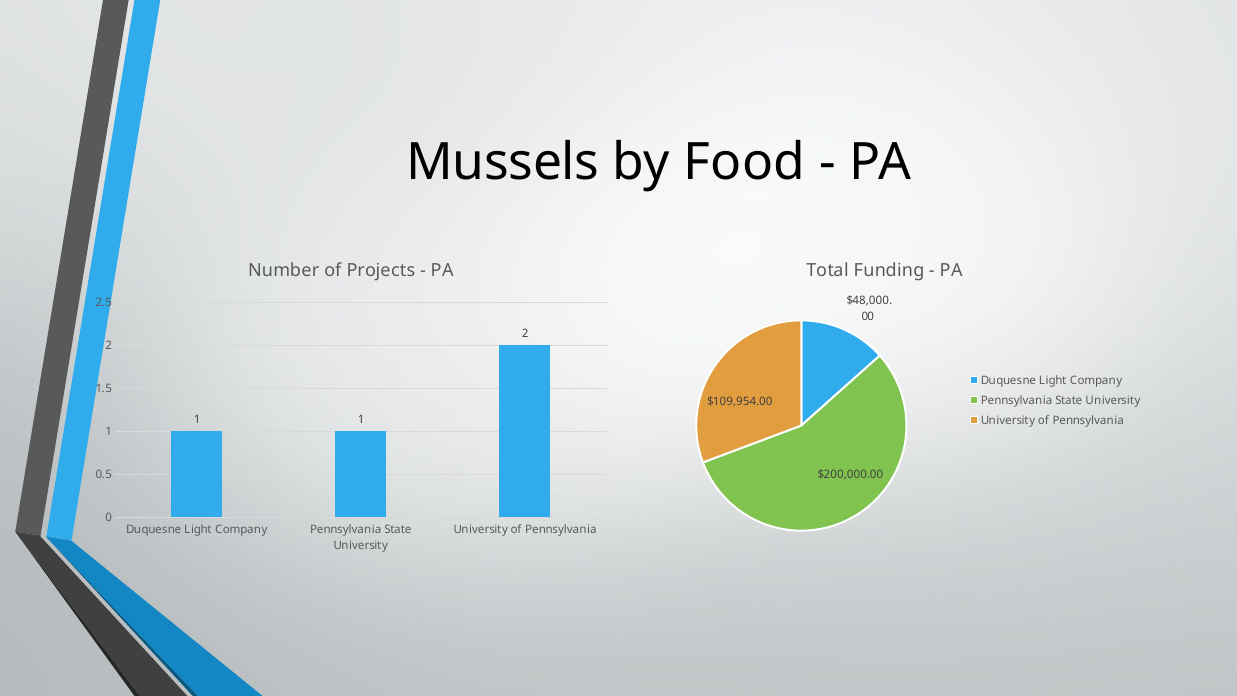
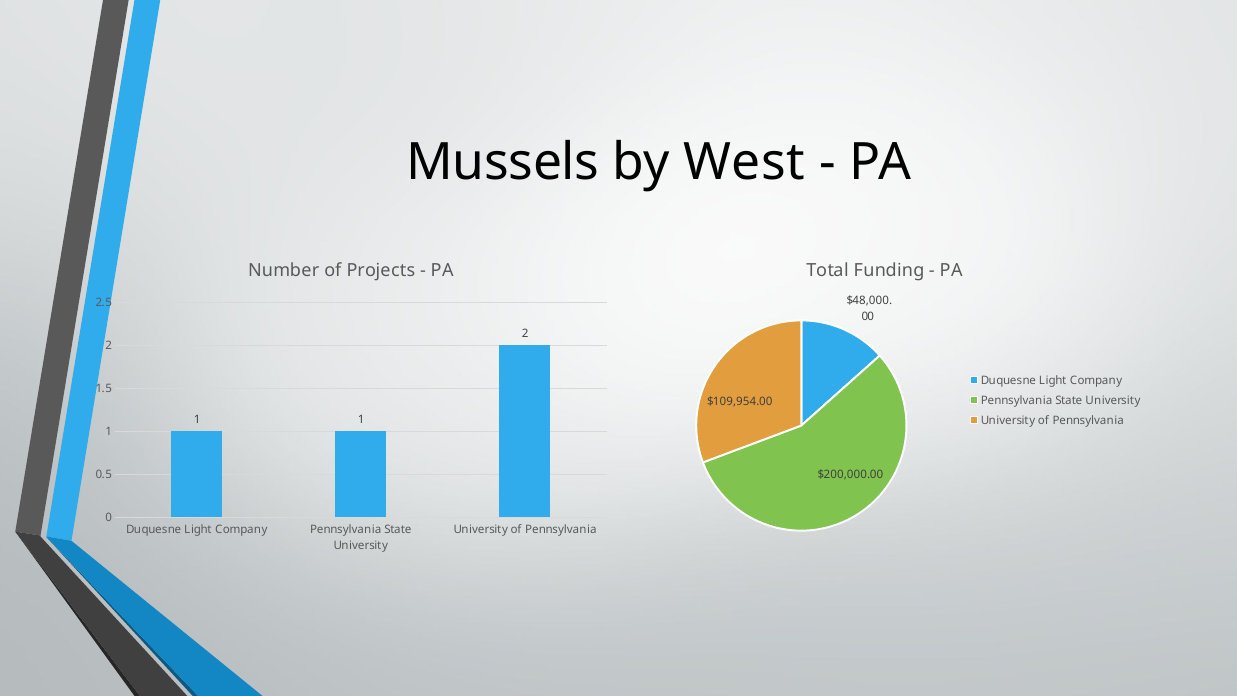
Food: Food -> West (744, 162)
